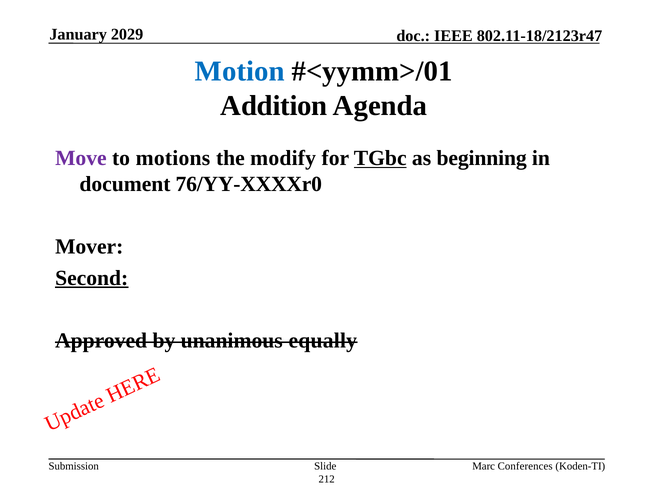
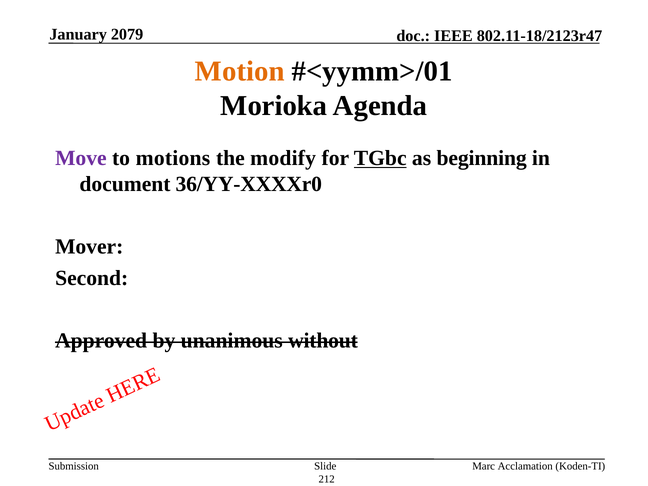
2029: 2029 -> 2079 (127, 34)
Motion colour: blue -> orange (240, 71)
Addition: Addition -> Morioka (274, 106)
76/YY-XXXXr0: 76/YY-XXXXr0 -> 36/YY-XXXXr0 (249, 184)
Second underline: present -> none (92, 278)
equally: equally -> without (323, 341)
Conferences: Conferences -> Acclamation (525, 466)
